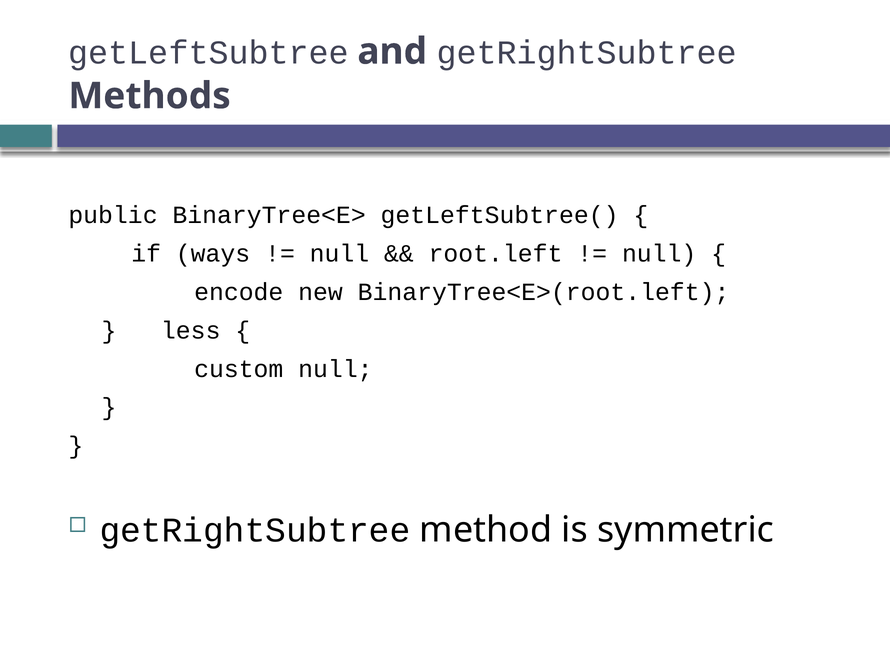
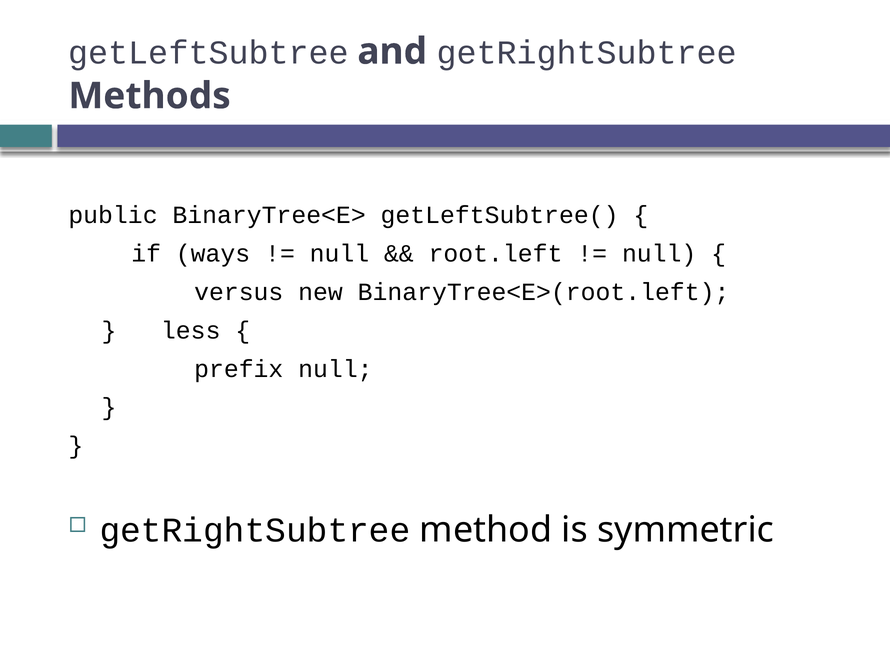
encode: encode -> versus (239, 292)
custom: custom -> prefix (239, 369)
